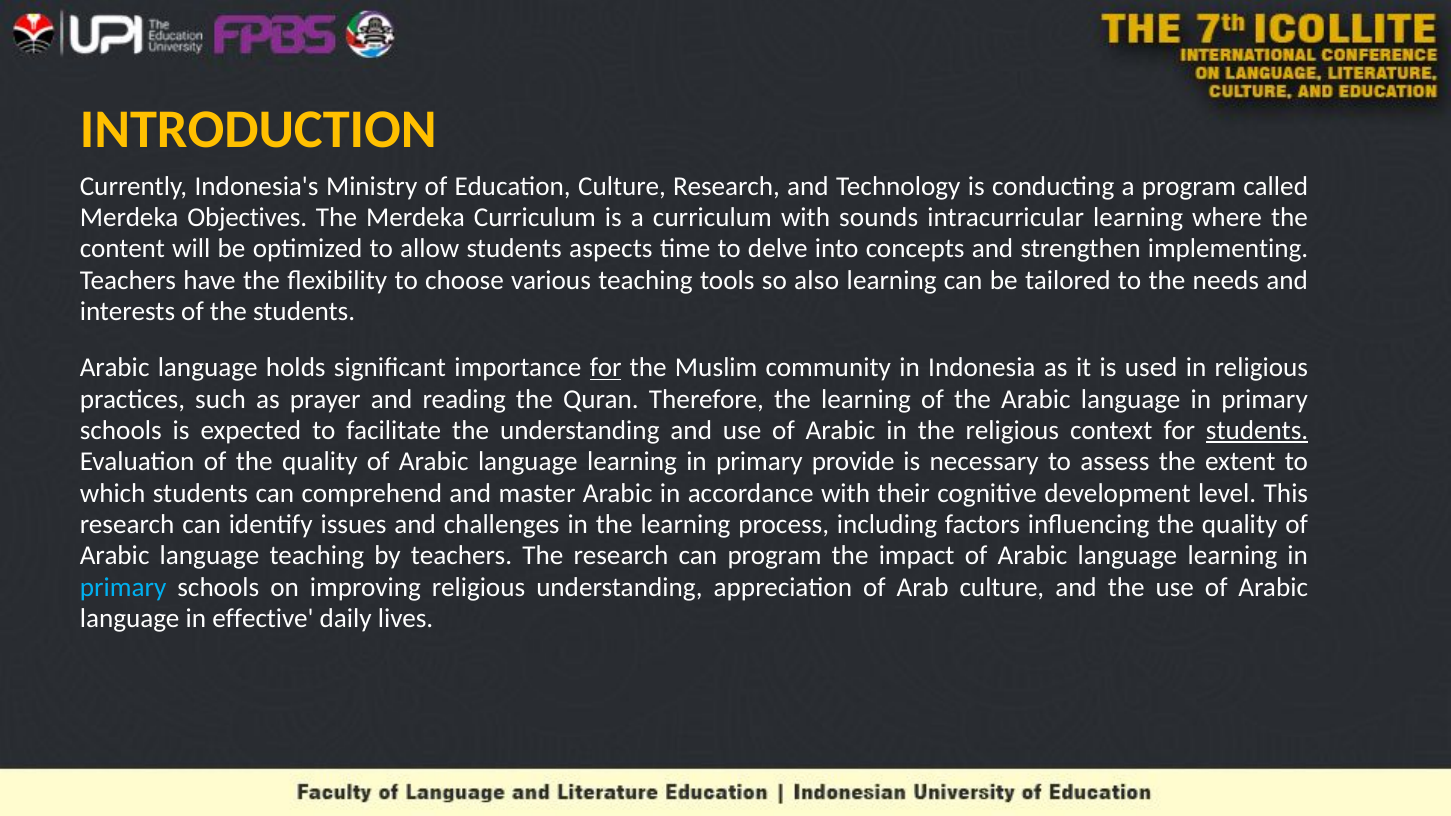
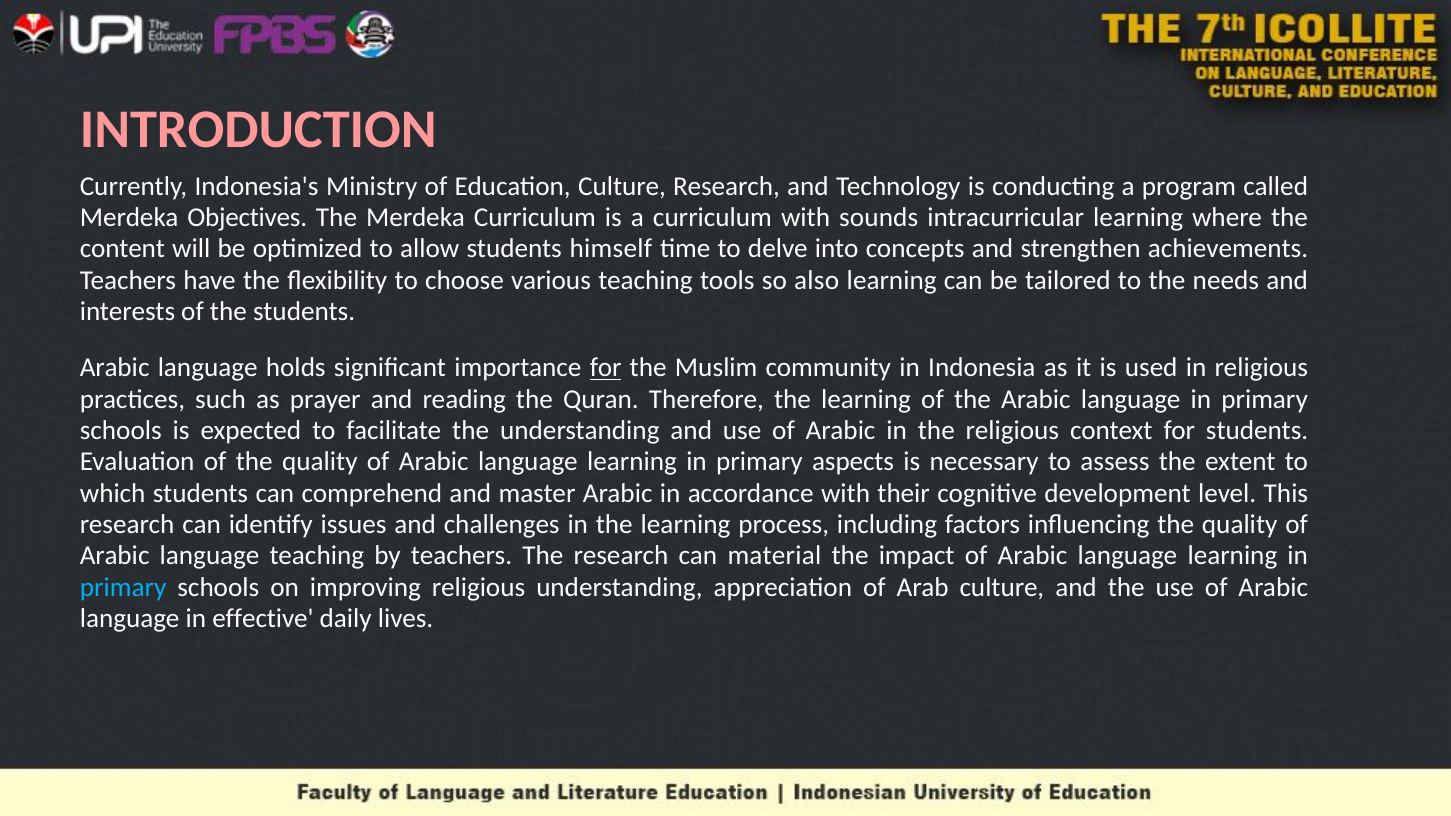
INTRODUCTION colour: yellow -> pink (258, 130)
aspects: aspects -> himself (611, 249)
implementing: implementing -> achievements (1228, 249)
students underline: present -> none (1257, 431)
provide: provide -> aspects (853, 462)
can program: program -> material (774, 556)
